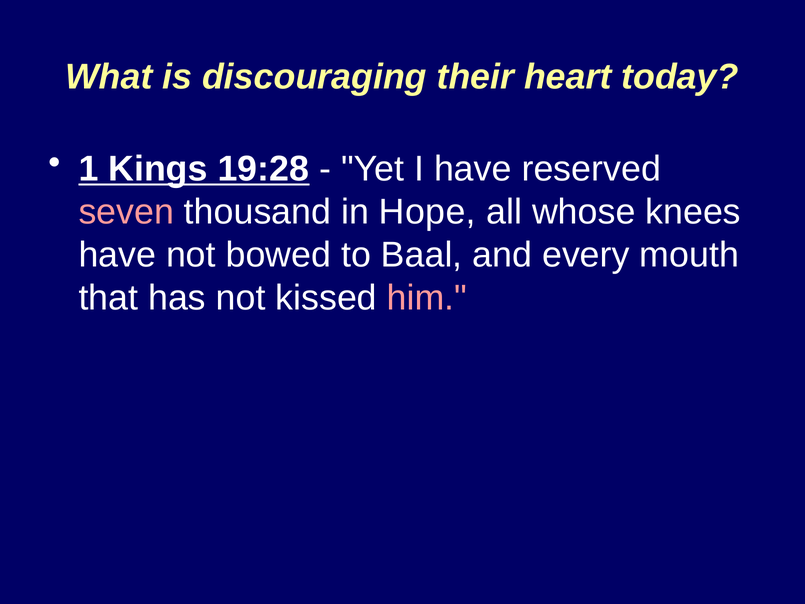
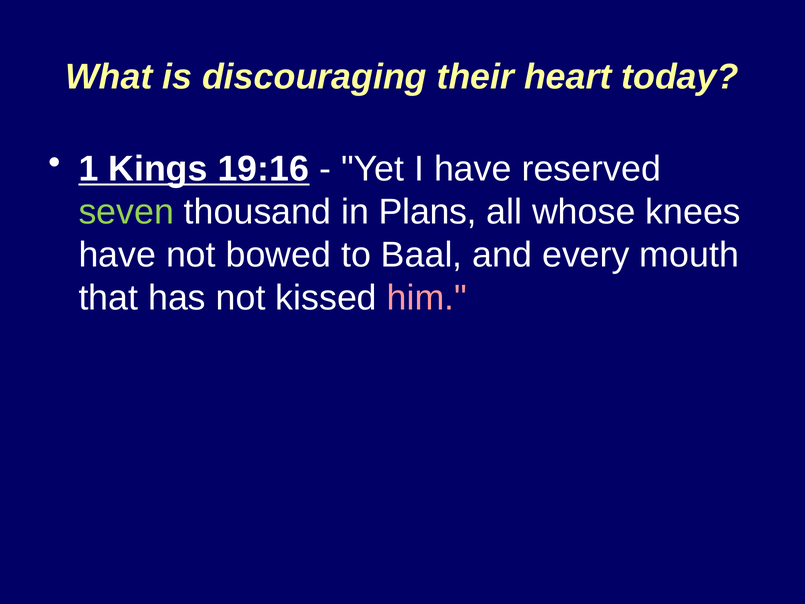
19:28: 19:28 -> 19:16 (263, 169)
seven colour: pink -> light green (126, 212)
Hope: Hope -> Plans (428, 212)
